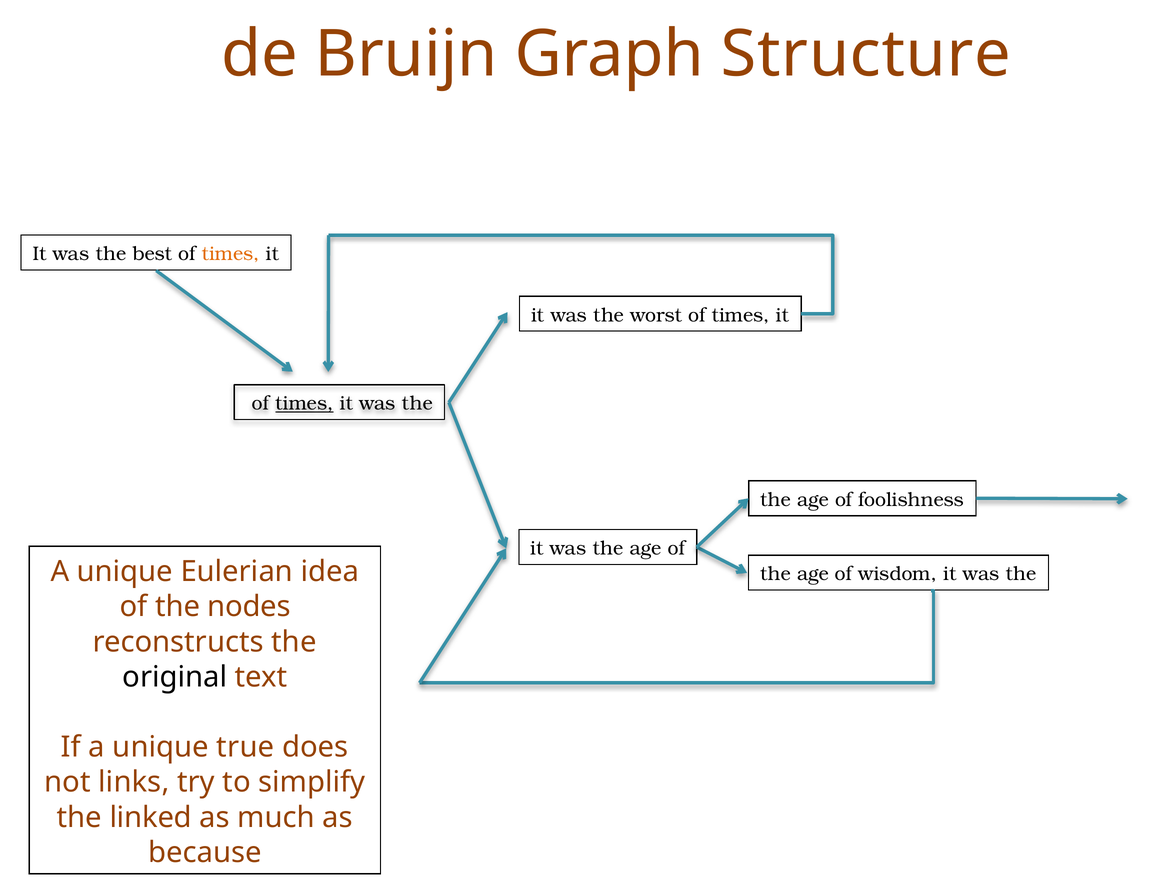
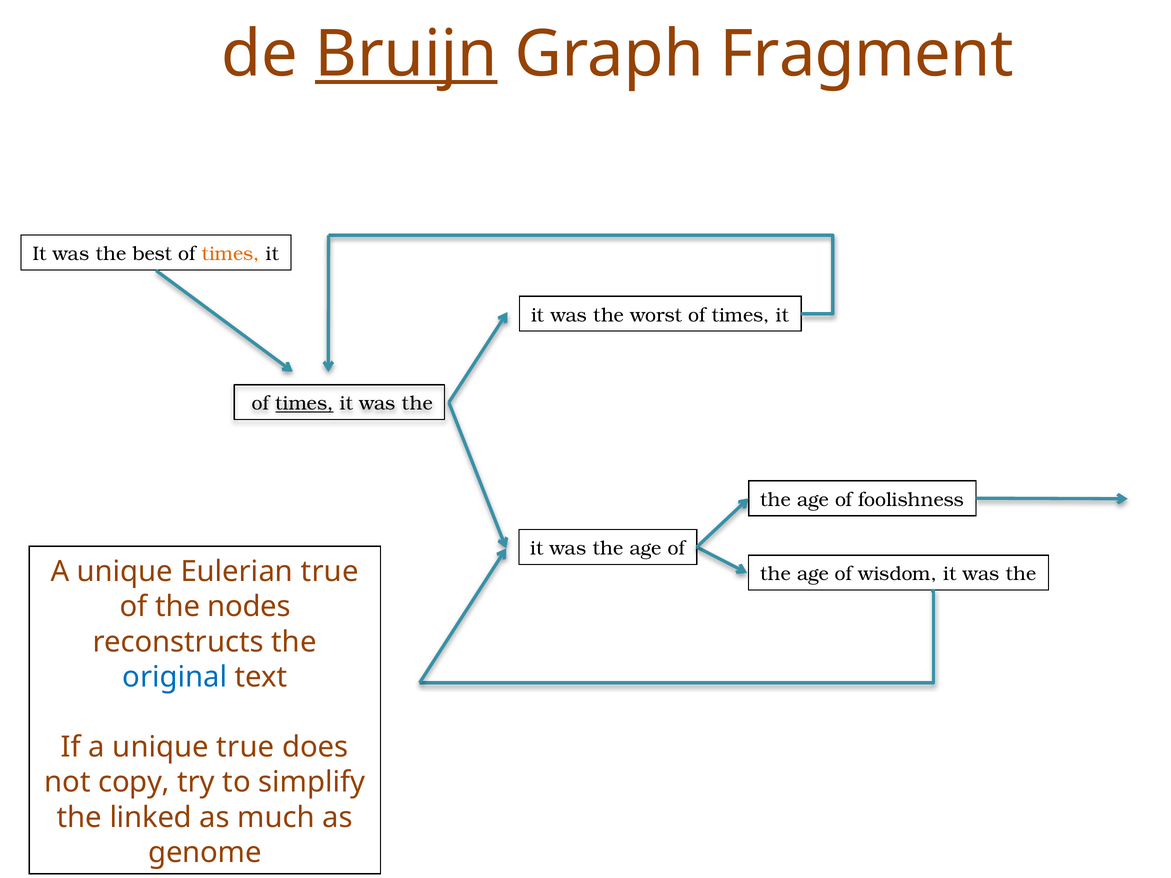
Bruijn underline: none -> present (406, 54)
Structure: Structure -> Fragment (867, 54)
Eulerian idea: idea -> true (330, 572)
original colour: black -> blue (175, 677)
links: links -> copy (134, 783)
because: because -> genome (205, 853)
